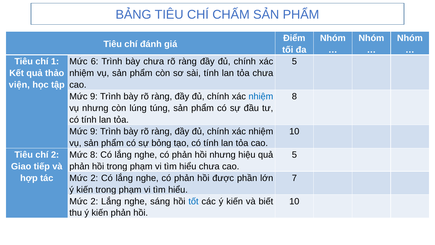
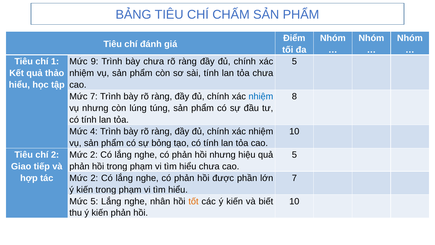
6: 6 -> 9 (95, 62)
viện: viện -> hiểu (19, 85)
9: 9 -> 7 (94, 96)
9: 9 -> 4 (94, 131)
8: 8 -> 2 (94, 155)
2: 2 -> 5 (94, 201)
sáng: sáng -> nhân (160, 201)
tốt colour: blue -> orange (193, 201)
